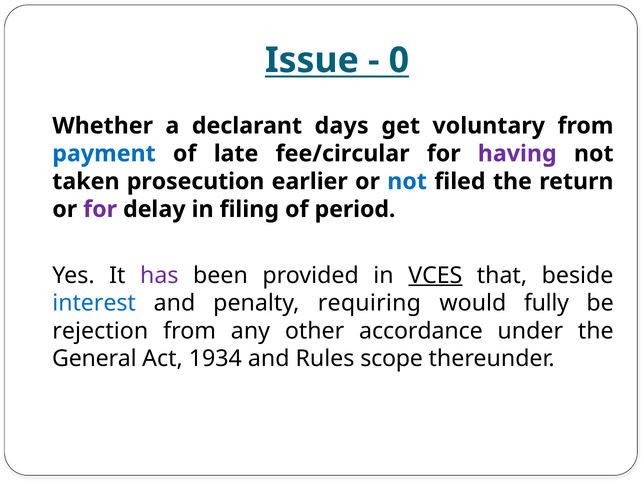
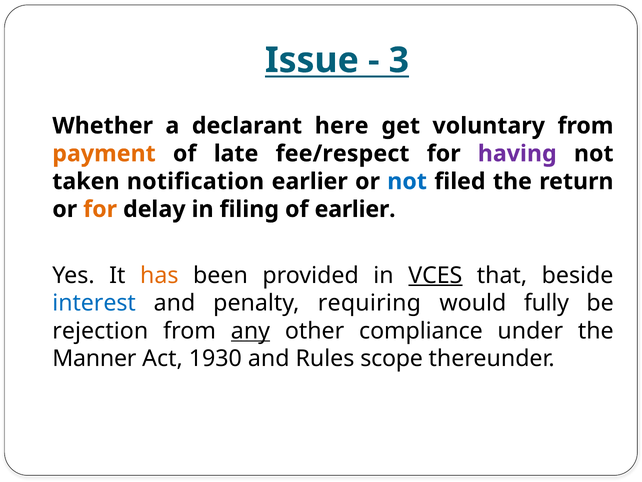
0: 0 -> 3 (399, 60)
days: days -> here (342, 126)
payment colour: blue -> orange (104, 153)
fee/circular: fee/circular -> fee/respect (343, 153)
prosecution: prosecution -> notification (195, 181)
for colour: purple -> orange (100, 209)
of period: period -> earlier (355, 209)
has colour: purple -> orange (159, 275)
any underline: none -> present (250, 331)
accordance: accordance -> compliance (421, 331)
General: General -> Manner (94, 358)
1934: 1934 -> 1930 (215, 358)
